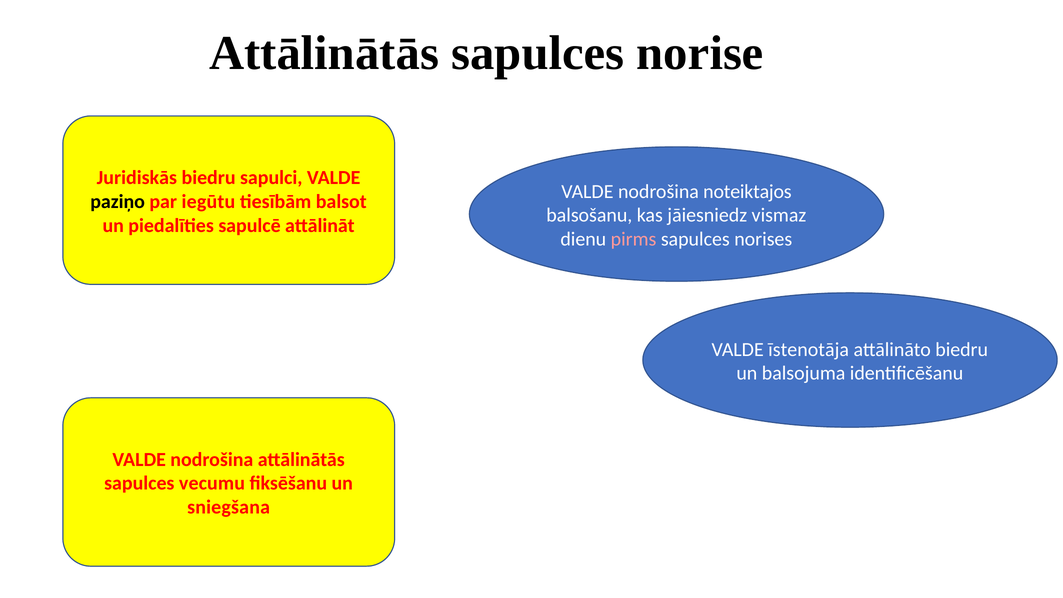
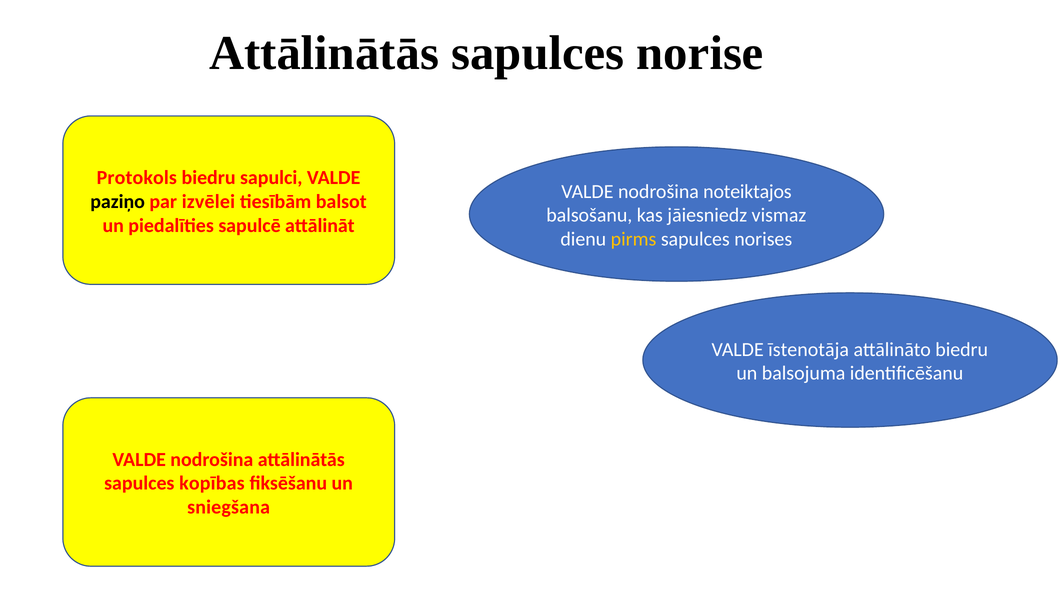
Juridiskās: Juridiskās -> Protokols (137, 178)
iegūtu: iegūtu -> izvēlei (208, 201)
pirms colour: pink -> yellow (634, 239)
vecumu: vecumu -> kopības (212, 483)
